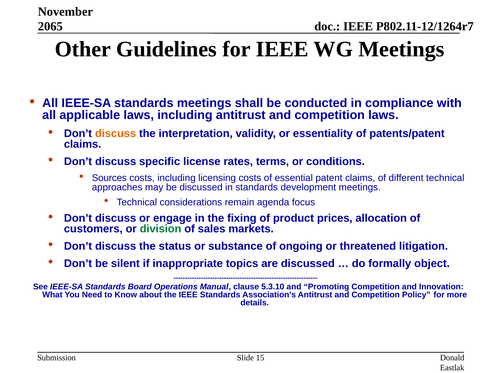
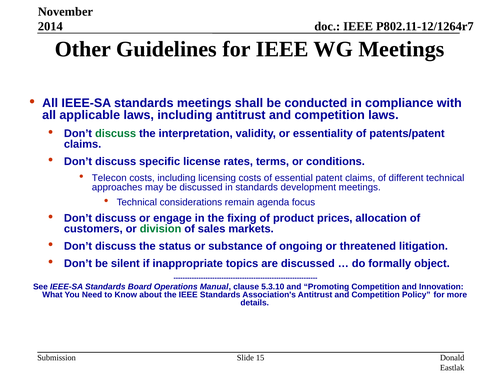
2065: 2065 -> 2014 (50, 27)
discuss colour: orange -> green (116, 134)
Sources: Sources -> Telecon (109, 178)
